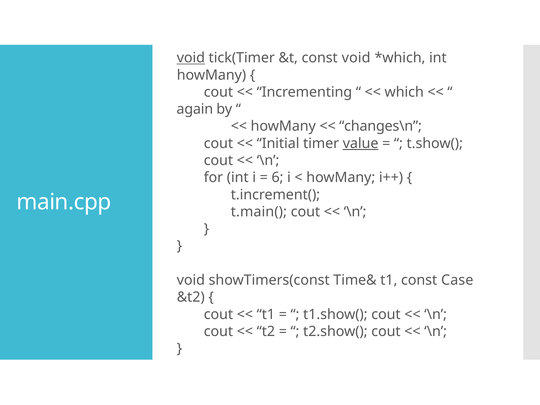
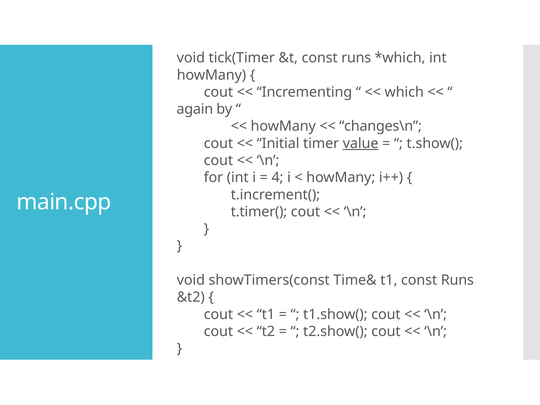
void underline: present -> none (191, 58)
&t const void: void -> runs (356, 58)
6: 6 -> 4 (277, 178)
t.main(: t.main( -> t.timer( (259, 212)
t1 const Case: Case -> Runs (457, 280)
